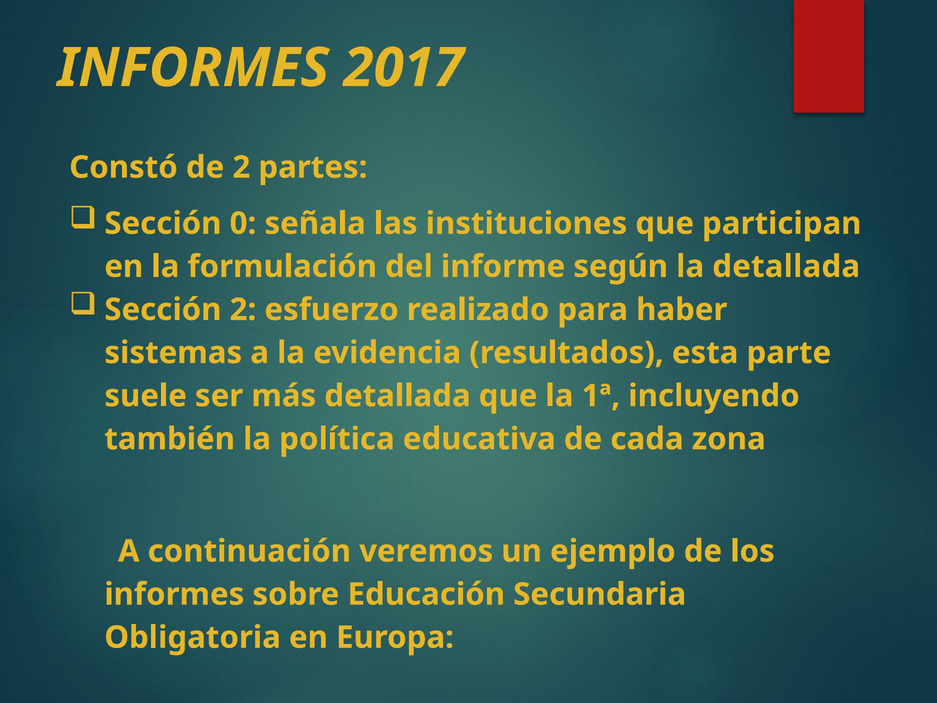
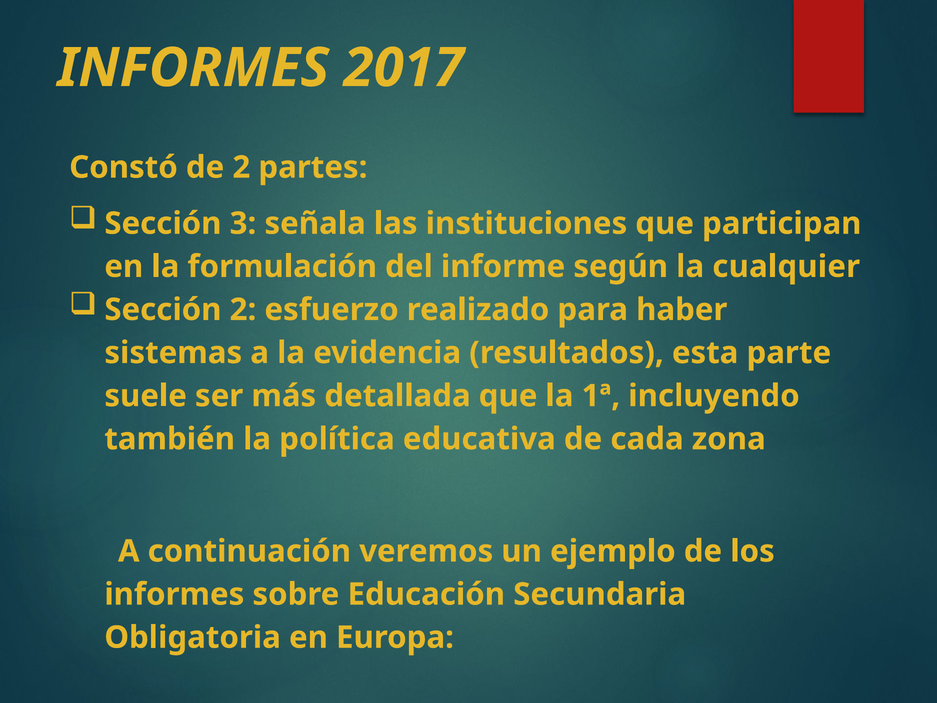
0: 0 -> 3 (243, 223)
la detallada: detallada -> cualquier (786, 267)
